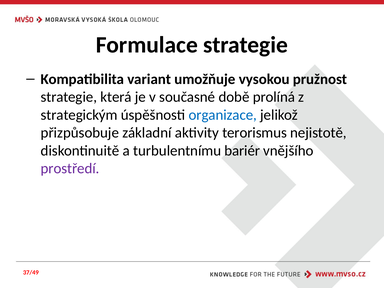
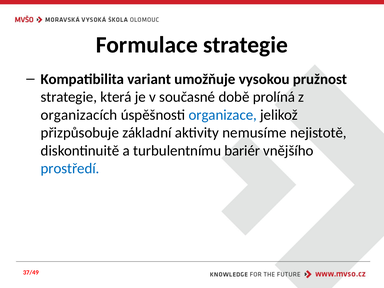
strategickým: strategickým -> organizacích (79, 115)
terorismus: terorismus -> nemusíme (254, 133)
prostředí colour: purple -> blue (70, 169)
